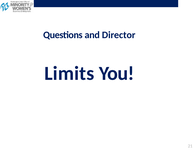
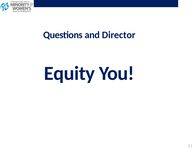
Limits: Limits -> Equity (69, 73)
